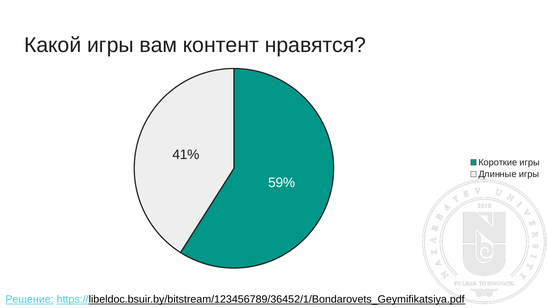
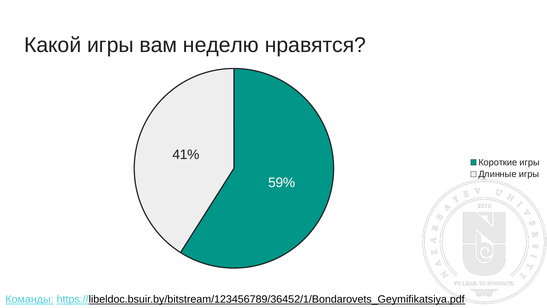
контент: контент -> неделю (221, 45)
Решение: Решение -> Команды (30, 299)
